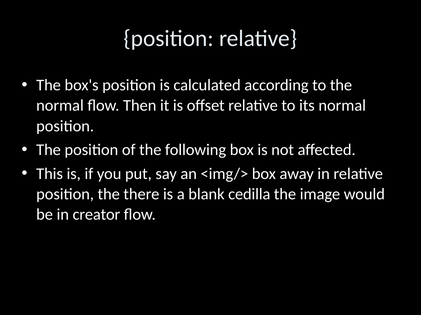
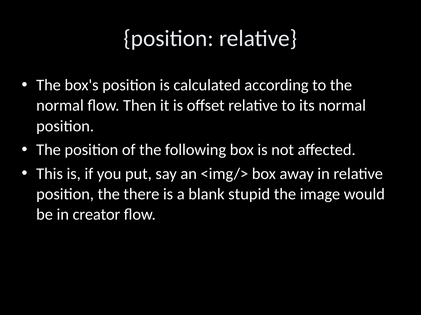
cedilla: cedilla -> stupid (249, 195)
